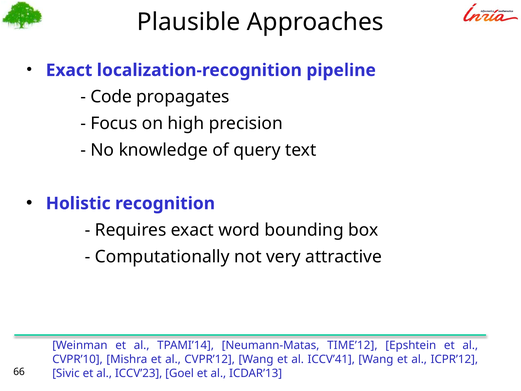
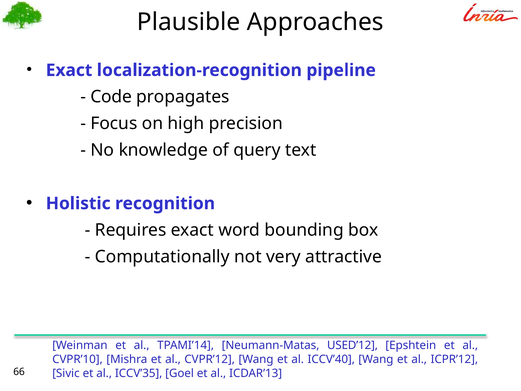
TIME’12: TIME’12 -> USED’12 (352, 345)
ICCV’41: ICCV’41 -> ICCV’40 (331, 359)
ICCV’23: ICCV’23 -> ICCV’35 (139, 373)
